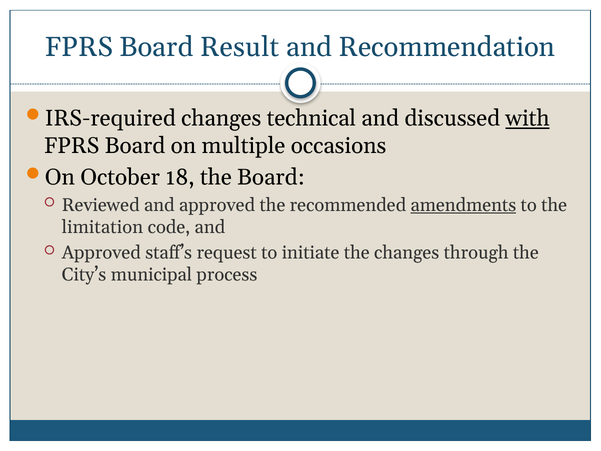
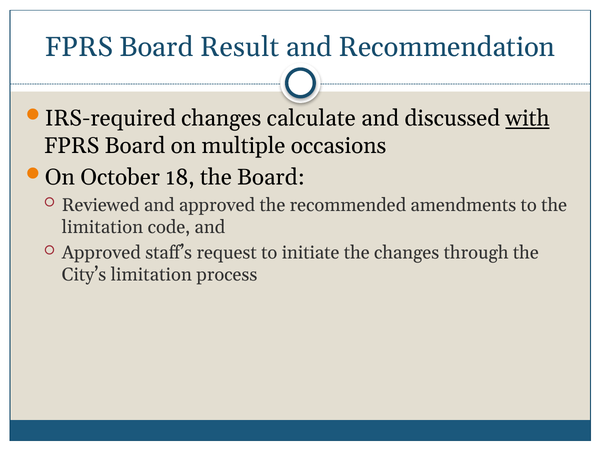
technical: technical -> calculate (311, 118)
amendments underline: present -> none (463, 205)
City’s municipal: municipal -> limitation (151, 275)
